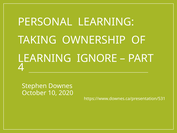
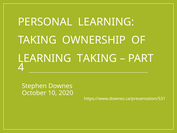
IGNORE: IGNORE -> TAKING (97, 58)
